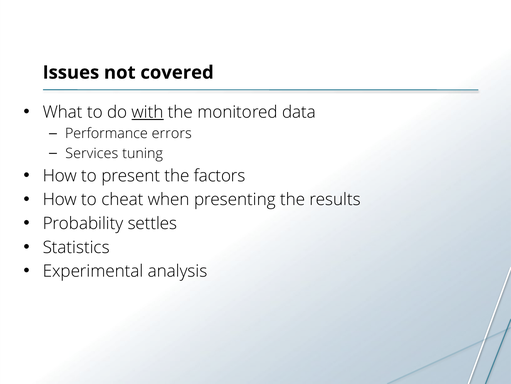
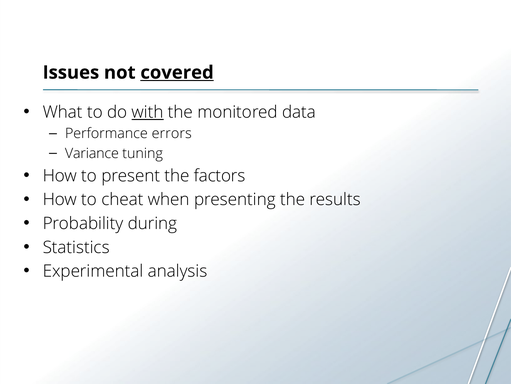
covered underline: none -> present (177, 72)
Services: Services -> Variance (92, 153)
settles: settles -> during (152, 223)
